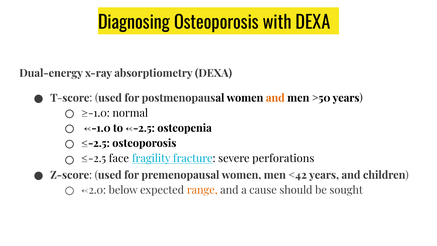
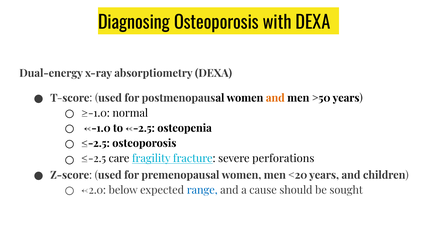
face: face -> care (119, 158)
<42: <42 -> <20 (298, 175)
range colour: orange -> blue (202, 190)
